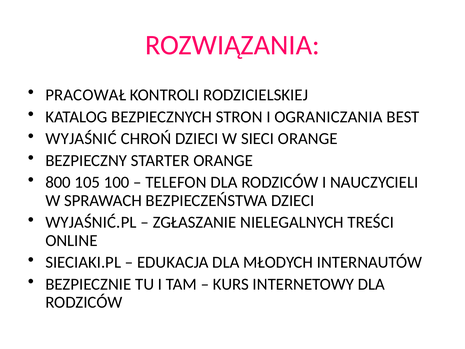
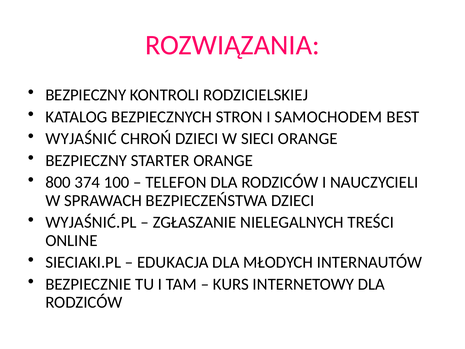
PRACOWAŁ: PRACOWAŁ -> BEZPIECZNY (86, 95)
OGRANICZANIA: OGRANICZANIA -> SAMOCHODEM (328, 117)
105: 105 -> 374 (87, 182)
